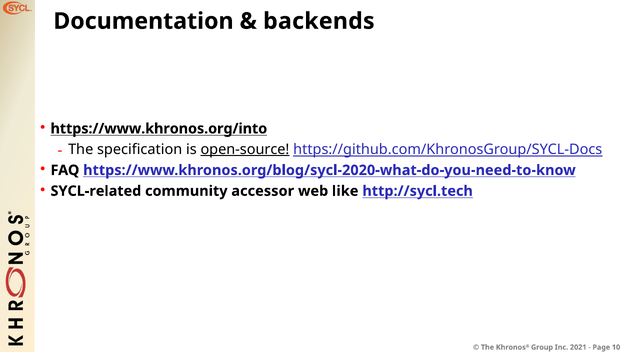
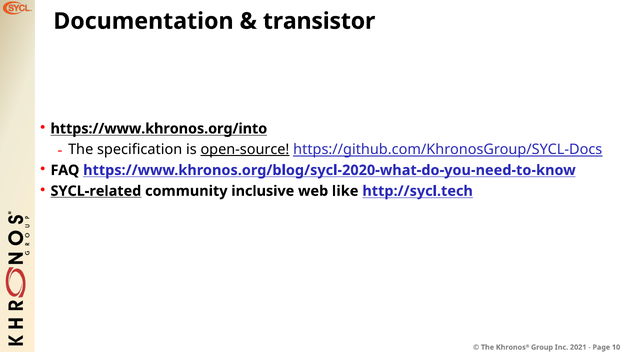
backends: backends -> transistor (319, 21)
SYCL-related underline: none -> present (96, 191)
accessor: accessor -> inclusive (263, 191)
